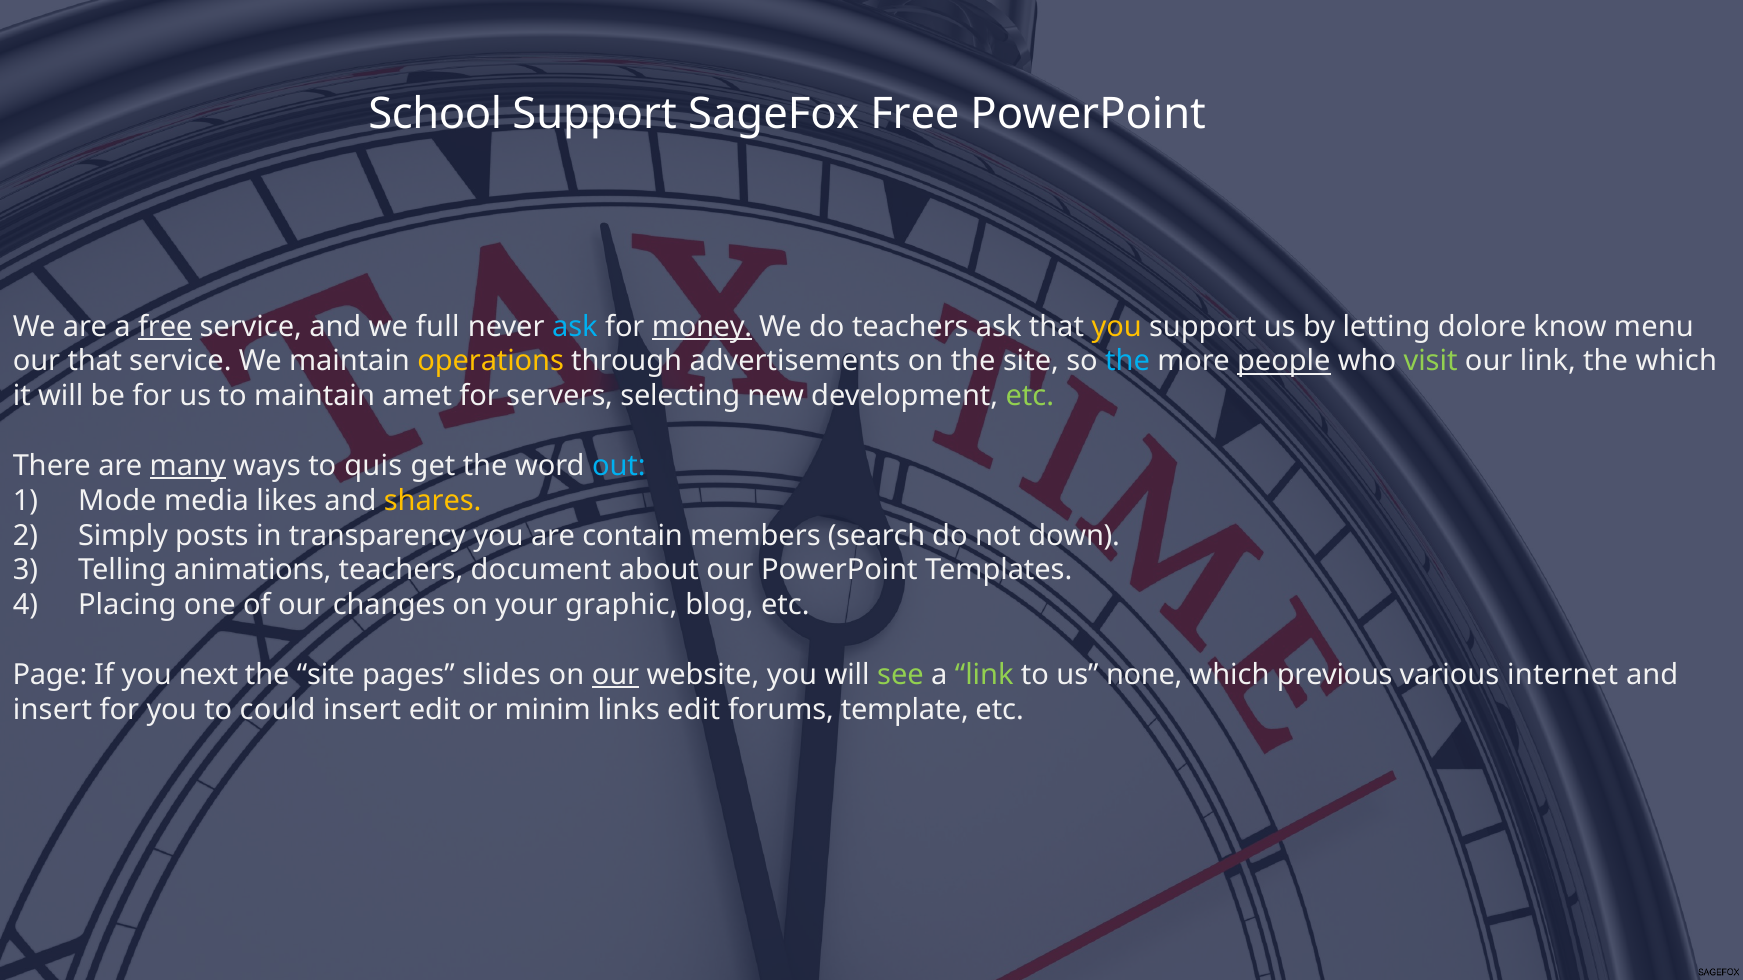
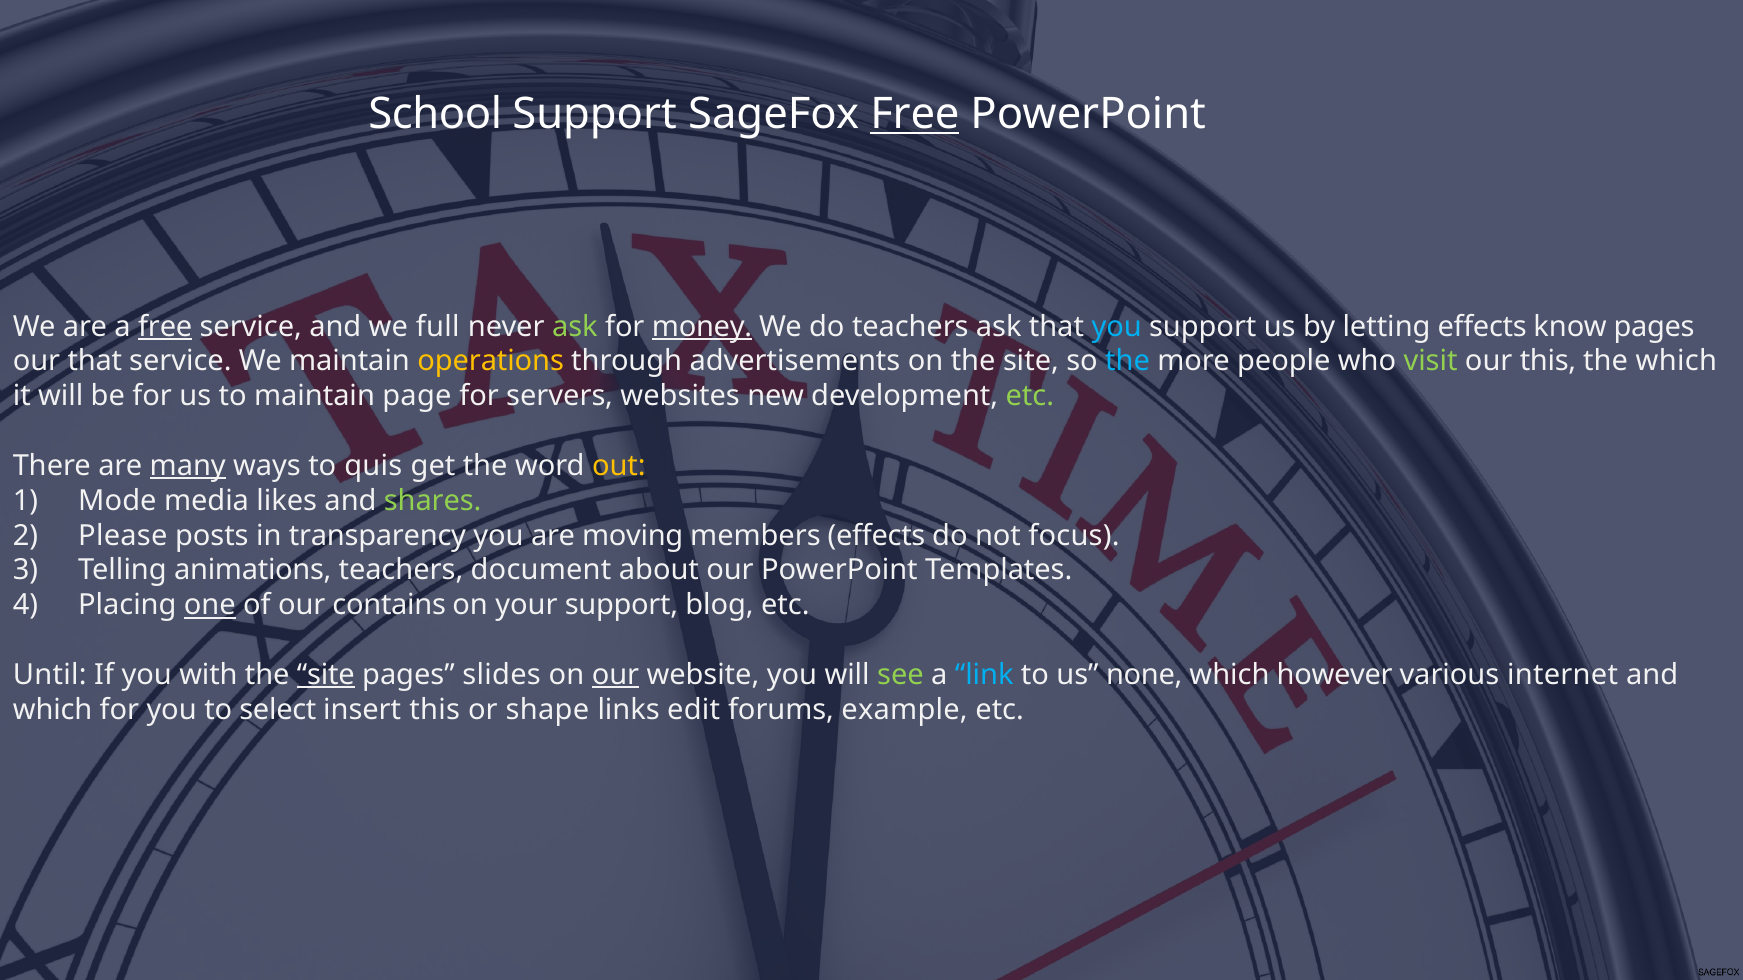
Free underline: none -> present (915, 114)
ask colour: light blue -> light green (575, 327)
you colour: yellow -> light blue (1117, 327)
letting dolore: dolore -> effects (1482, 327)
know menu: menu -> pages (1654, 327)
people underline: present -> none (1284, 362)
our link: link -> this (1548, 362)
amet: amet -> page (417, 396)
selecting: selecting -> websites (680, 396)
out colour: light blue -> yellow (619, 466)
shares colour: yellow -> light green (433, 501)
Simply: Simply -> Please (123, 536)
contain: contain -> moving (633, 536)
members search: search -> effects (877, 536)
down: down -> focus (1074, 536)
one underline: none -> present (210, 605)
changes: changes -> contains (389, 605)
your graphic: graphic -> support (621, 605)
Page: Page -> Until (50, 675)
next: next -> with (208, 675)
site underline: none -> present (326, 675)
link colour: light green -> light blue (984, 675)
previous: previous -> however (1335, 675)
insert: insert -> which (53, 710)
could: could -> select (278, 710)
insert edit: edit -> this (435, 710)
minim: minim -> shape (547, 710)
template: template -> example (905, 710)
